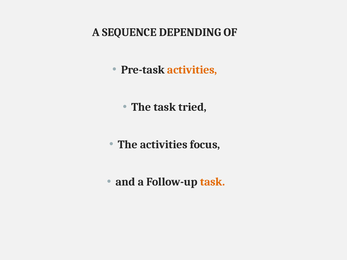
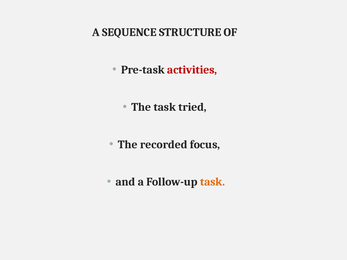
DEPENDING: DEPENDING -> STRUCTURE (190, 32)
activities colour: orange -> red (192, 70)
The activities: activities -> recorded (164, 145)
